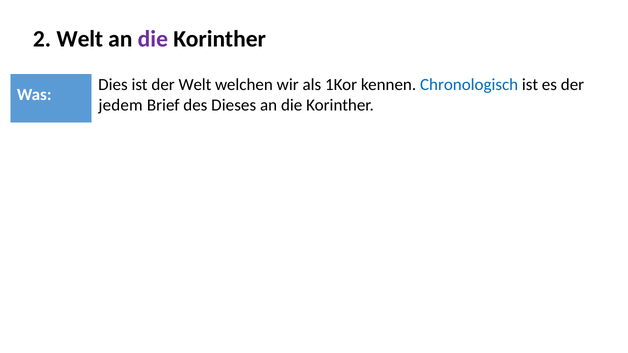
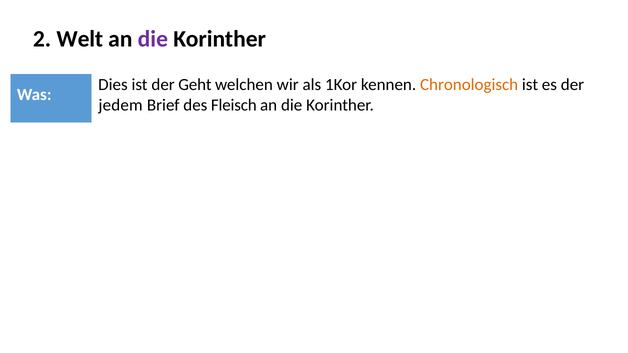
der Welt: Welt -> Geht (195, 84)
Chronologisch colour: blue -> orange (469, 84)
Dieses: Dieses -> Fleisch (234, 105)
